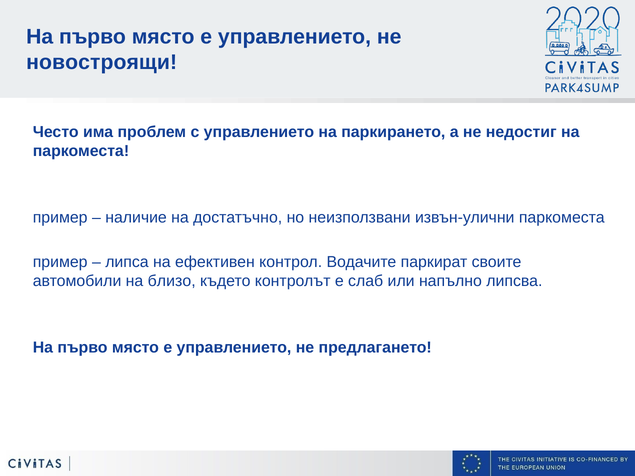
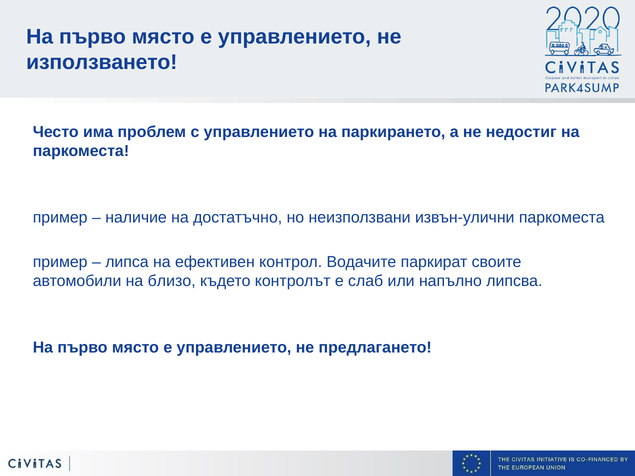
новостроящи: новостроящи -> използването (102, 62)
